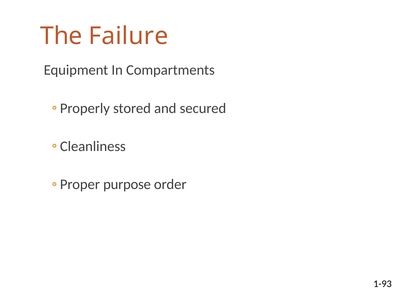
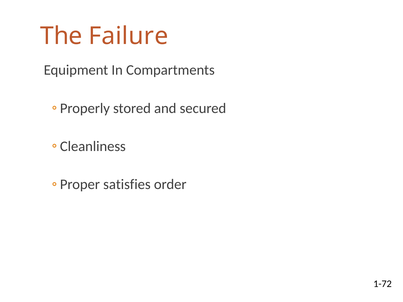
purpose: purpose -> satisfies (127, 185)
1-93: 1-93 -> 1-72 (383, 284)
